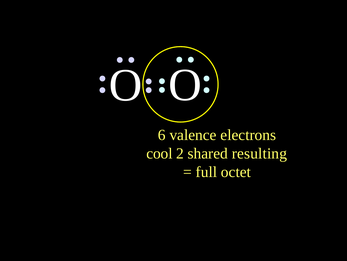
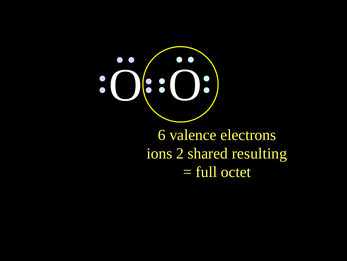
cool: cool -> ions (159, 153)
